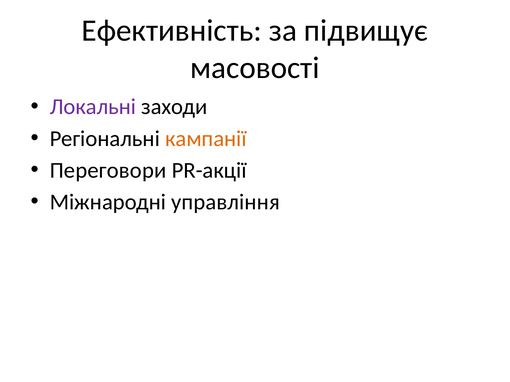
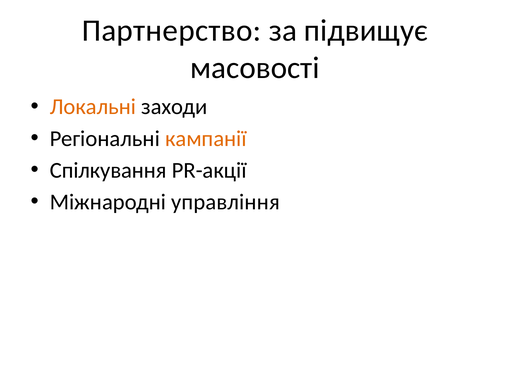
Ефективність: Ефективність -> Партнерство (171, 31)
Локальні colour: purple -> orange (93, 107)
Переговори: Переговори -> Спілкування (108, 170)
